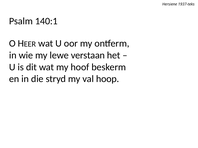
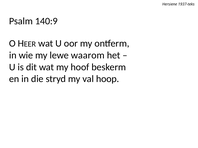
140:1: 140:1 -> 140:9 (46, 21)
verstaan: verstaan -> waarom (88, 55)
